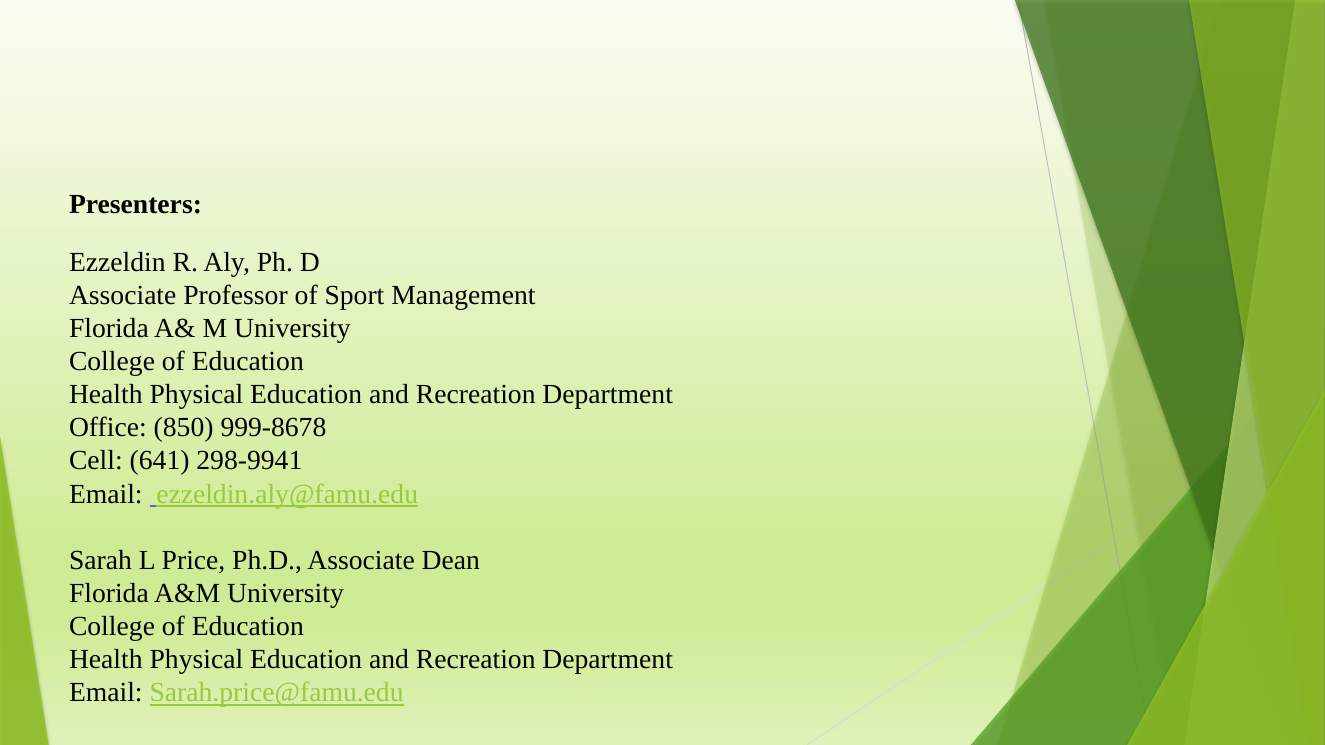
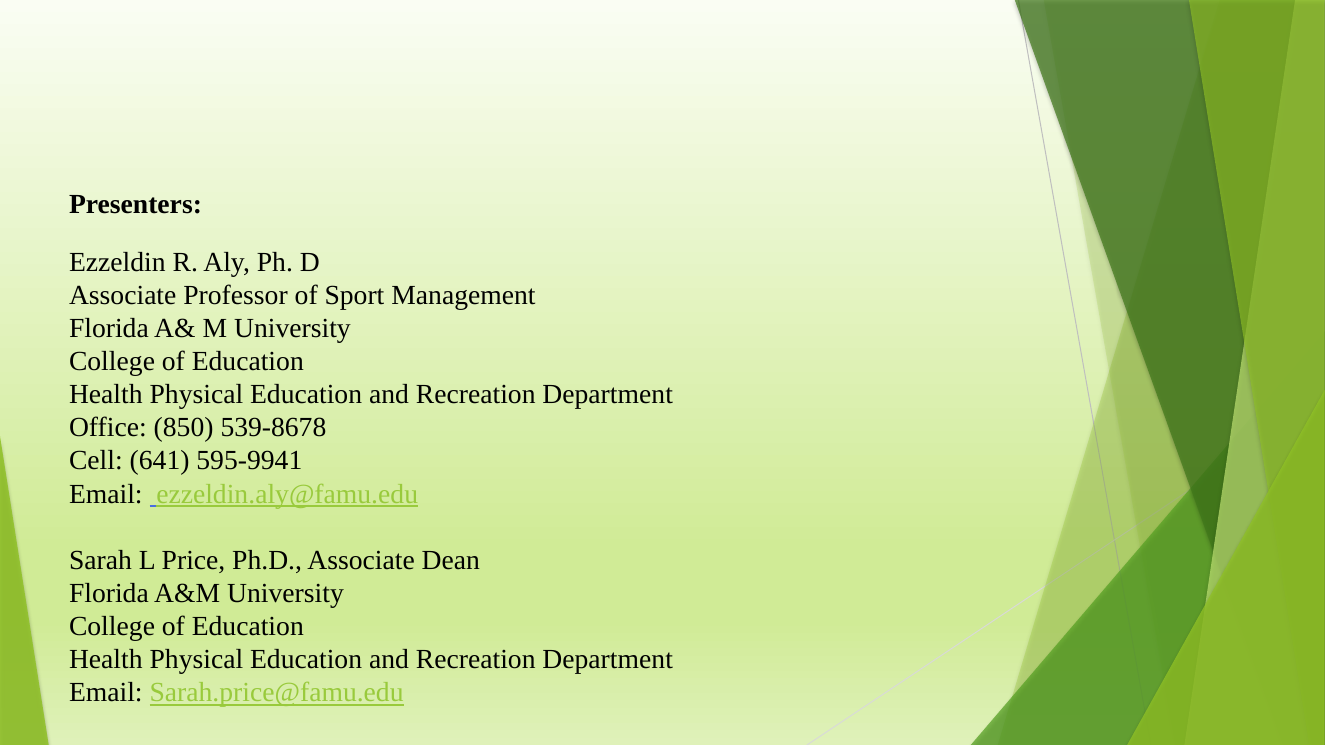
999-8678: 999-8678 -> 539-8678 (273, 428)
298-9941: 298-9941 -> 595-9941 (249, 461)
